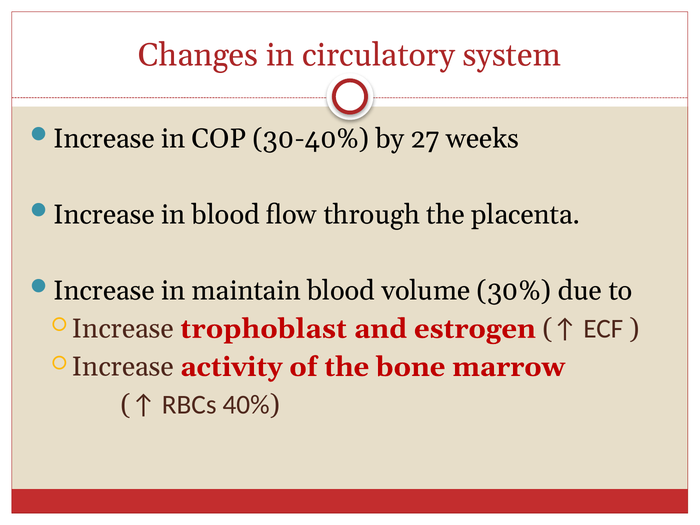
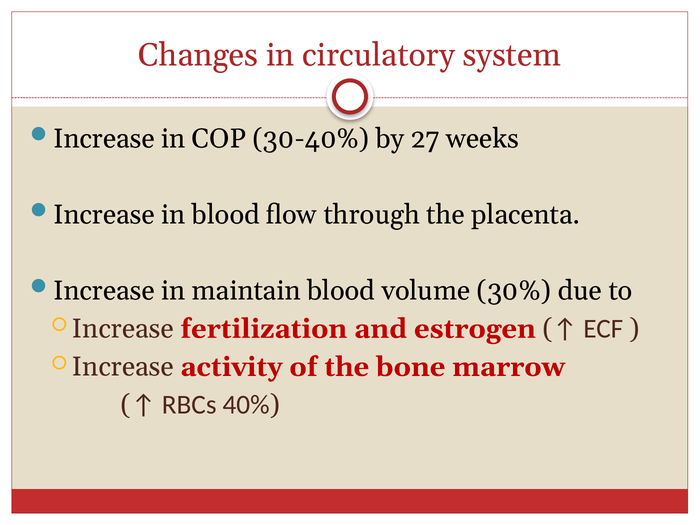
trophoblast: trophoblast -> fertilization (264, 329)
